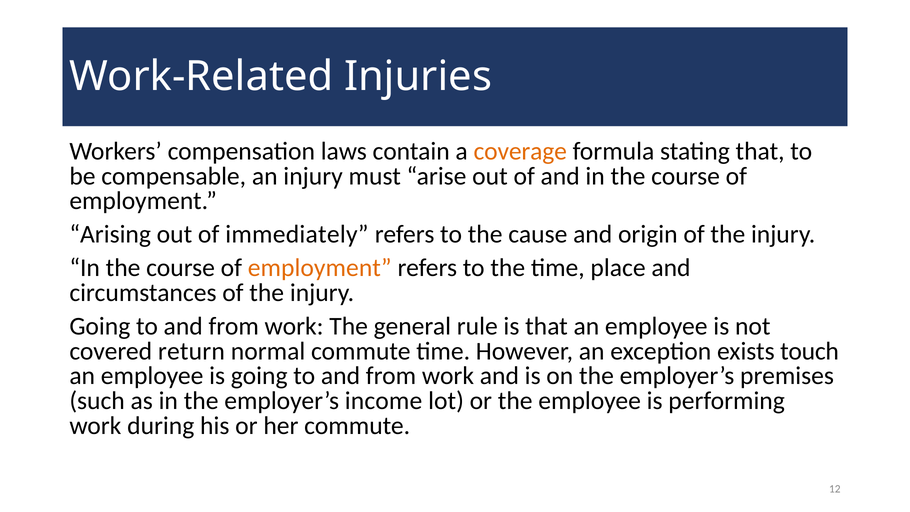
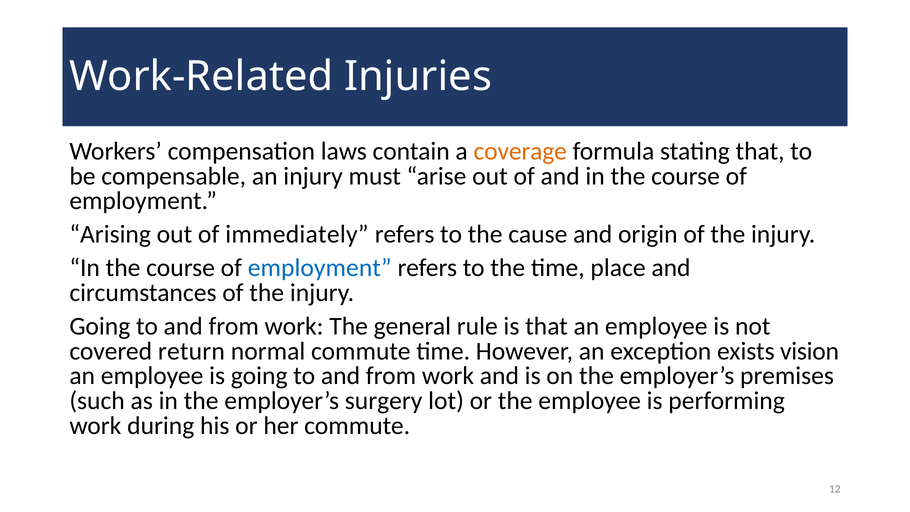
employment colour: orange -> blue (320, 268)
touch: touch -> vision (810, 351)
income: income -> surgery (384, 401)
